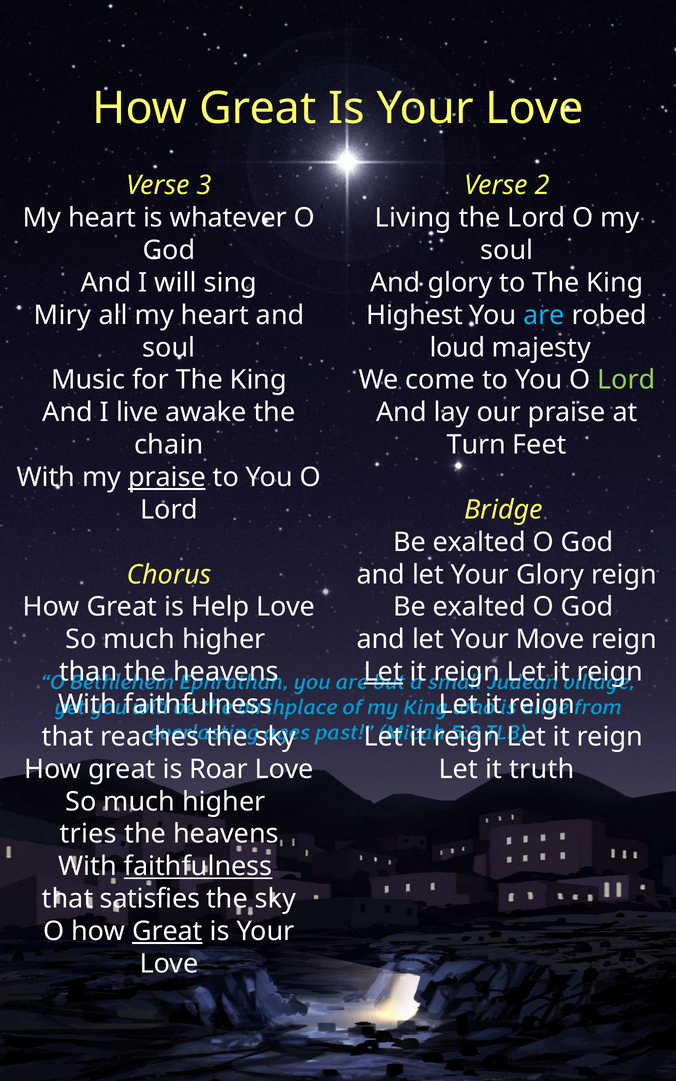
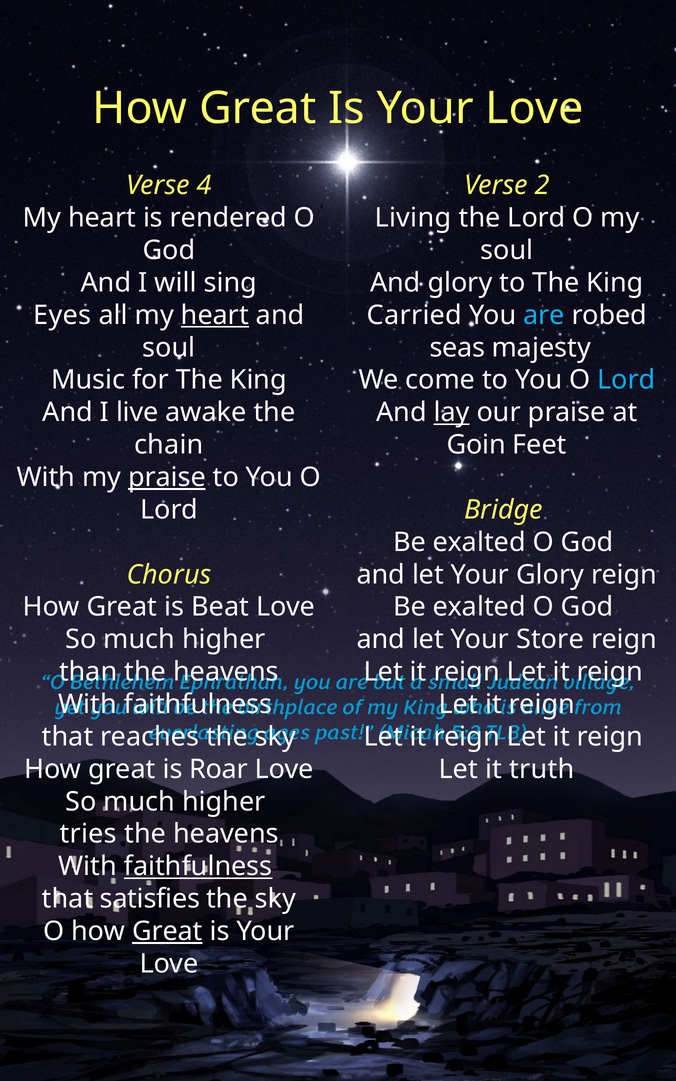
3: 3 -> 4 (204, 186)
whatever: whatever -> rendered (229, 218)
Miry: Miry -> Eyes (62, 315)
heart underline: none -> present (215, 315)
Highest: Highest -> Carried (414, 315)
loud: loud -> seas (458, 348)
Lord colour: light green -> light blue (626, 380)
lay underline: none -> present (452, 413)
Turn: Turn -> Goin (476, 445)
Help: Help -> Beat (220, 607)
Move: Move -> Store (550, 640)
Let underline: present -> none (383, 672)
